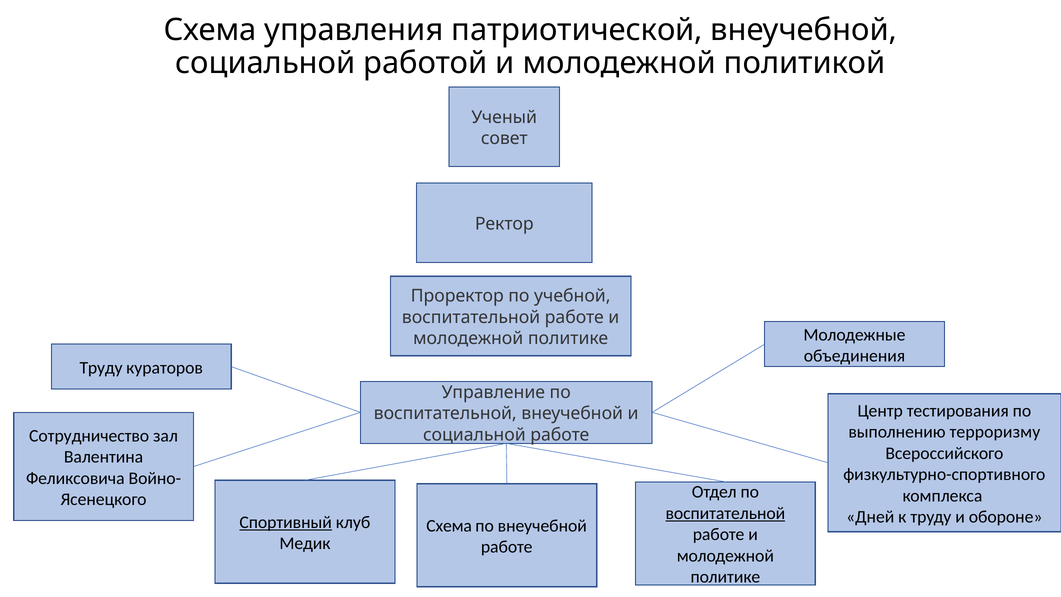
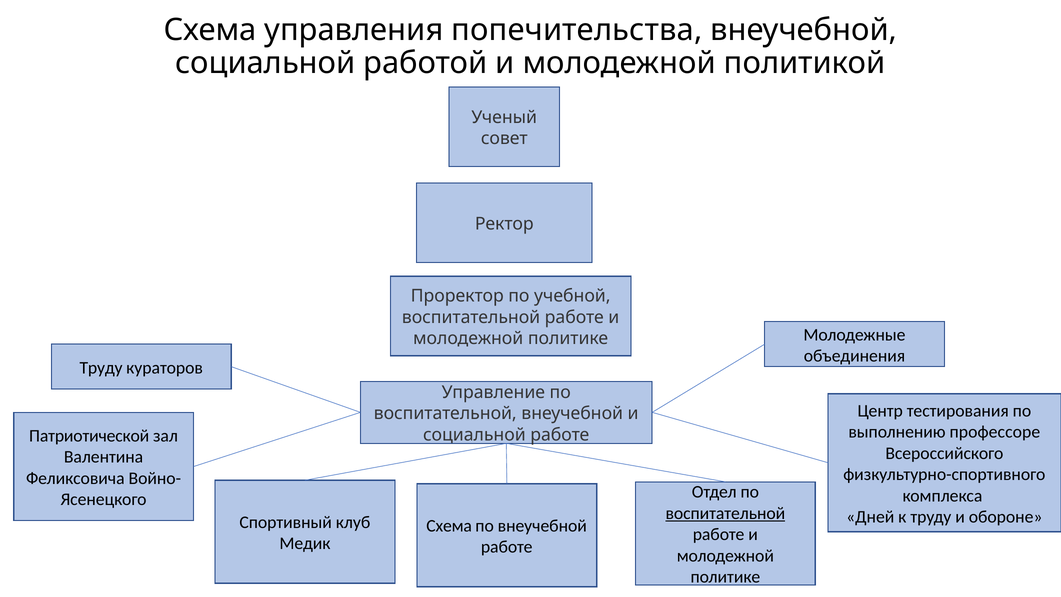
патриотической: патриотической -> попечительства (577, 30)
терроризму: терроризму -> профессоре (995, 432)
Сотрудничество: Сотрудничество -> Патриотической (89, 436)
Спортивный underline: present -> none (286, 522)
